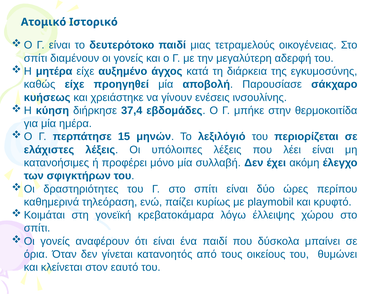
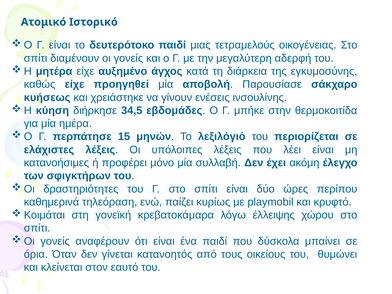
37,4: 37,4 -> 34,5 (132, 110)
